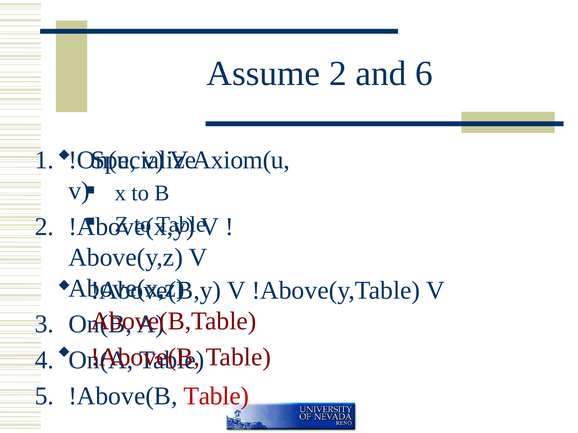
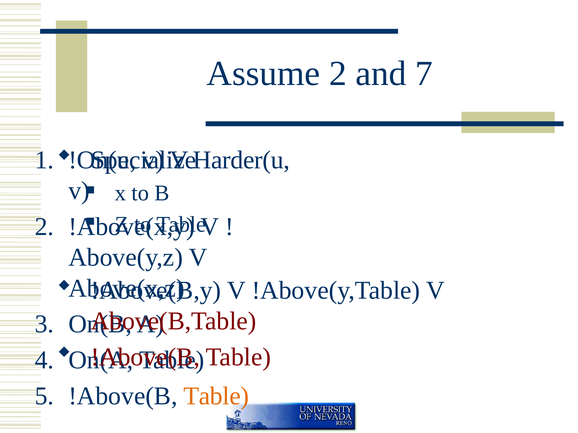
6: 6 -> 7 (424, 74)
Axiom(u: Axiom(u -> Harder(u (241, 160)
Table colour: red -> orange (216, 397)
